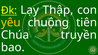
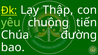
yêu colour: yellow -> light green (11, 23)
tiên: tiên -> tiến (87, 23)
truyền: truyền -> đường (79, 35)
